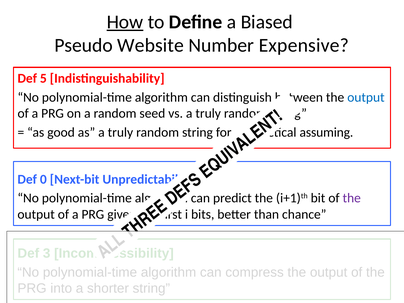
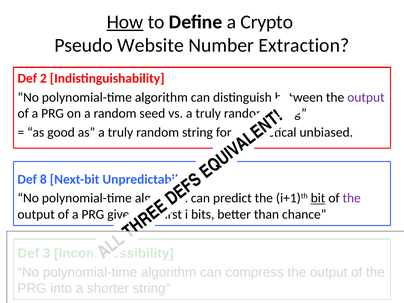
Biased: Biased -> Crypto (267, 22)
Expensive: Expensive -> Extraction (304, 45)
5: 5 -> 2 (43, 78)
output colour: blue -> purple (366, 97)
assuming: assuming -> unbiased (326, 132)
0: 0 -> 8 (43, 179)
bit underline: none -> present (318, 198)
